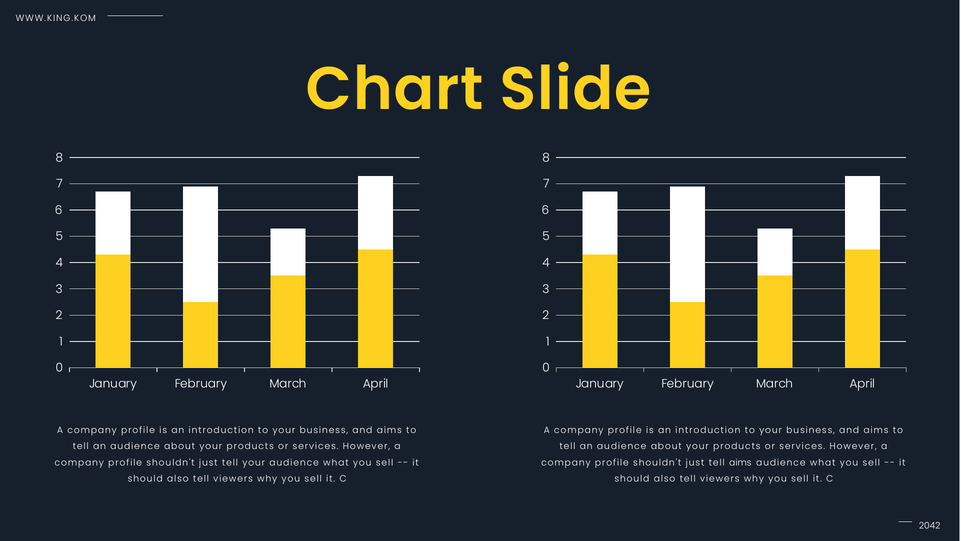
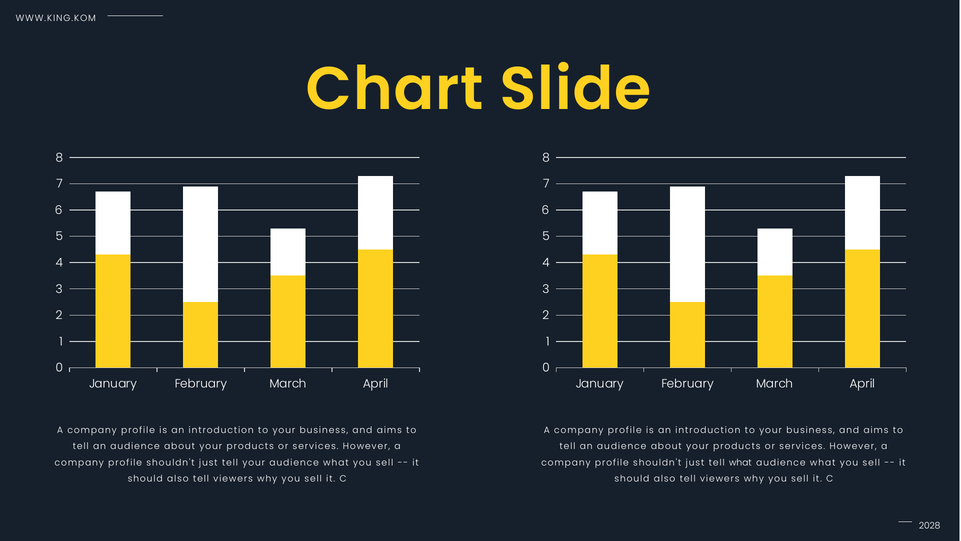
tell aims: aims -> what (740, 462)
2042: 2042 -> 2028 (930, 525)
